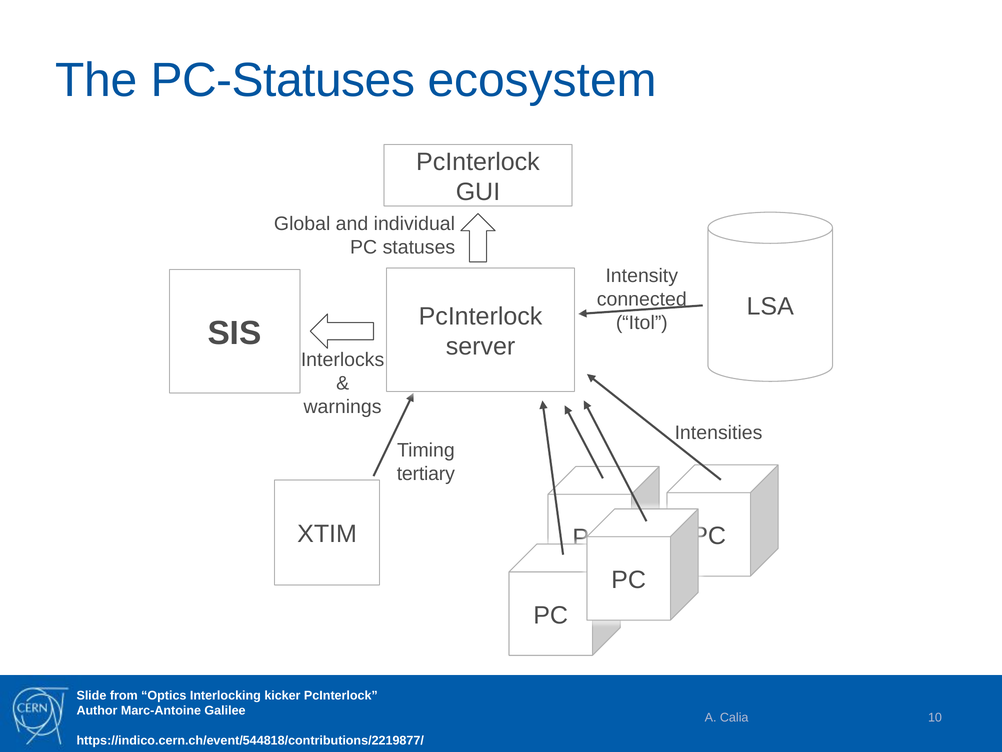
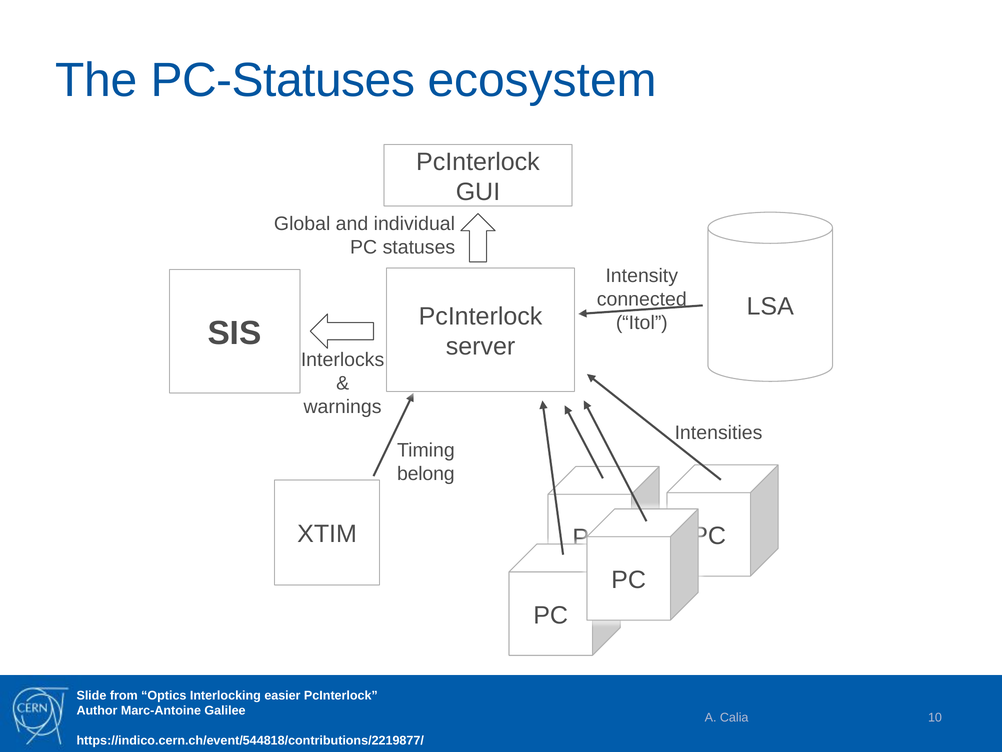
tertiary: tertiary -> belong (426, 473)
kicker: kicker -> easier (282, 695)
